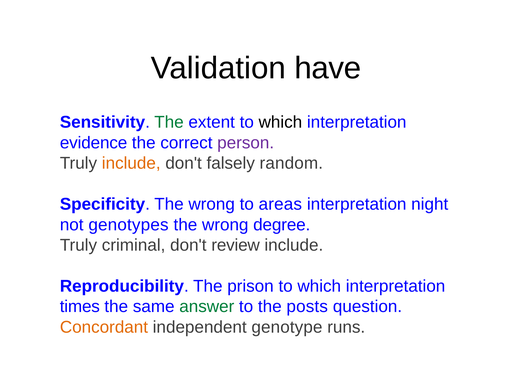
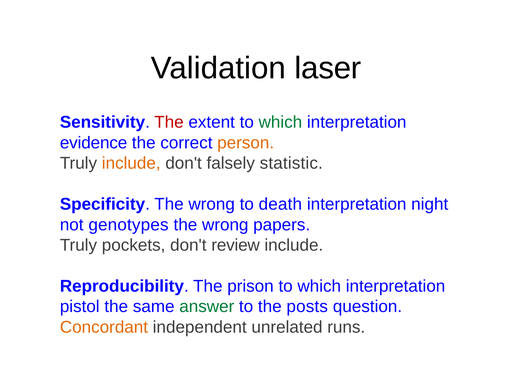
have: have -> laser (328, 68)
The colour: green -> red (169, 122)
which colour: black -> green (280, 122)
person colour: purple -> orange (246, 143)
random: random -> statistic (291, 163)
areas: areas -> death (280, 204)
degree: degree -> papers (282, 225)
criminal: criminal -> pockets (134, 245)
times: times -> pistol (80, 307)
genotype: genotype -> unrelated (287, 327)
